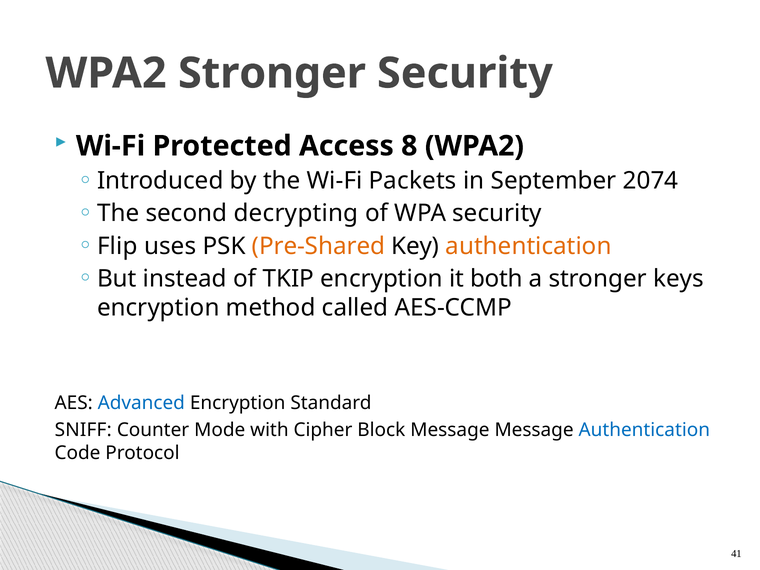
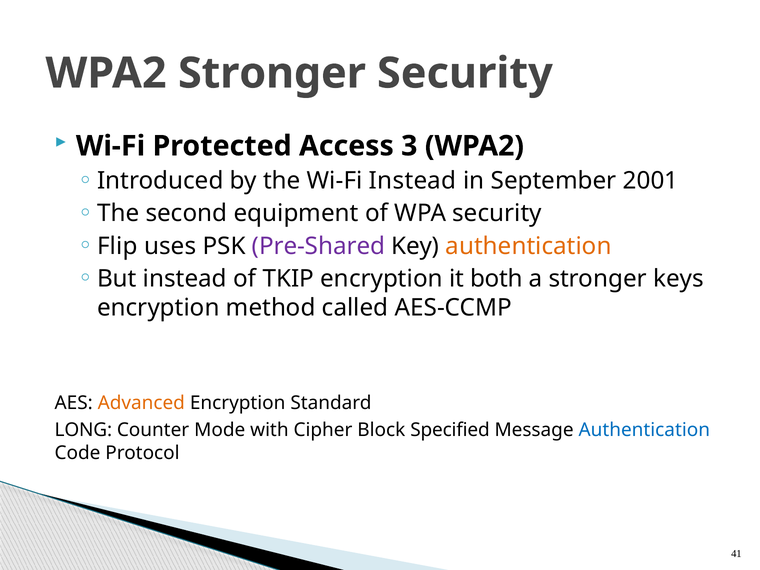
8: 8 -> 3 (409, 146)
Wi-Fi Packets: Packets -> Instead (413, 181)
2074: 2074 -> 2001 (651, 181)
decrypting: decrypting -> equipment (296, 213)
Pre-Shared colour: orange -> purple (318, 246)
Advanced colour: blue -> orange (141, 403)
SNIFF: SNIFF -> LONG (83, 430)
Block Message: Message -> Specified (450, 430)
